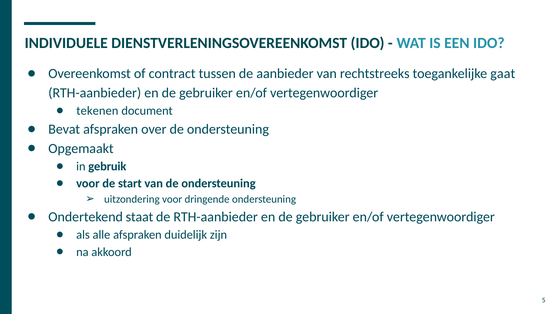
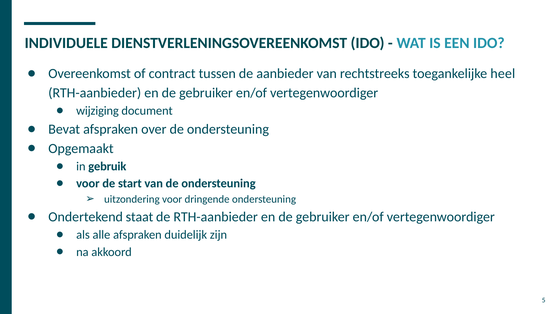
gaat: gaat -> heel (503, 74)
tekenen: tekenen -> wijziging (97, 111)
